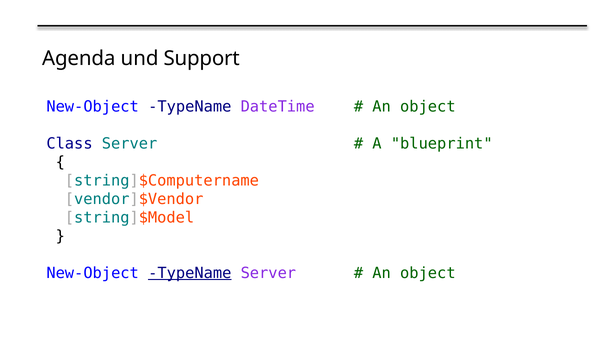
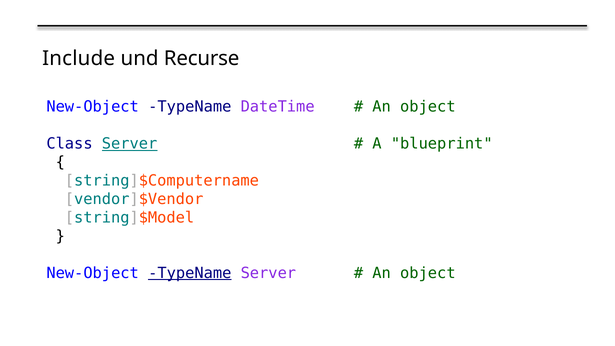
Agenda: Agenda -> Include (79, 58)
Support: Support -> Recurse (202, 58)
Server underline: none -> present (130, 144)
